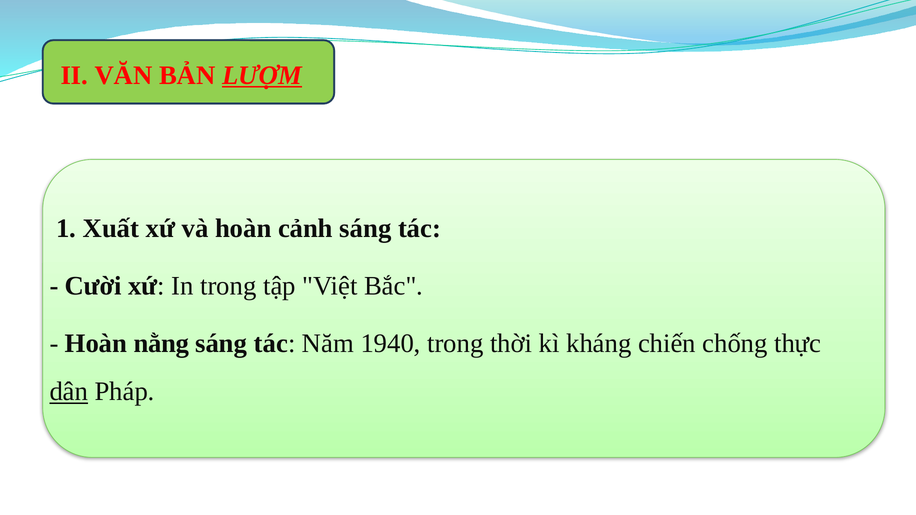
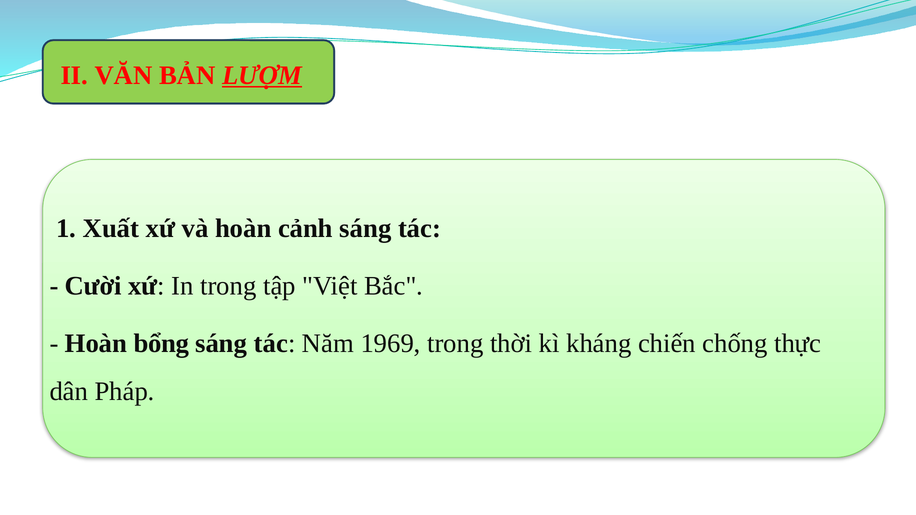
nằng: nằng -> bổng (161, 344)
1940: 1940 -> 1969 (391, 344)
dân underline: present -> none (69, 392)
